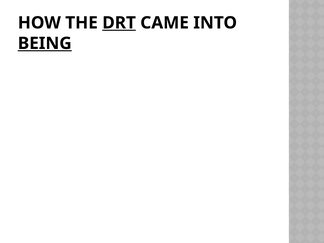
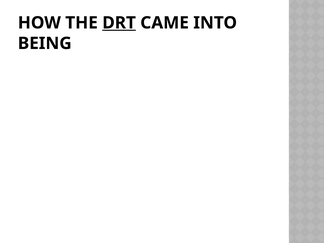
BEING underline: present -> none (45, 43)
